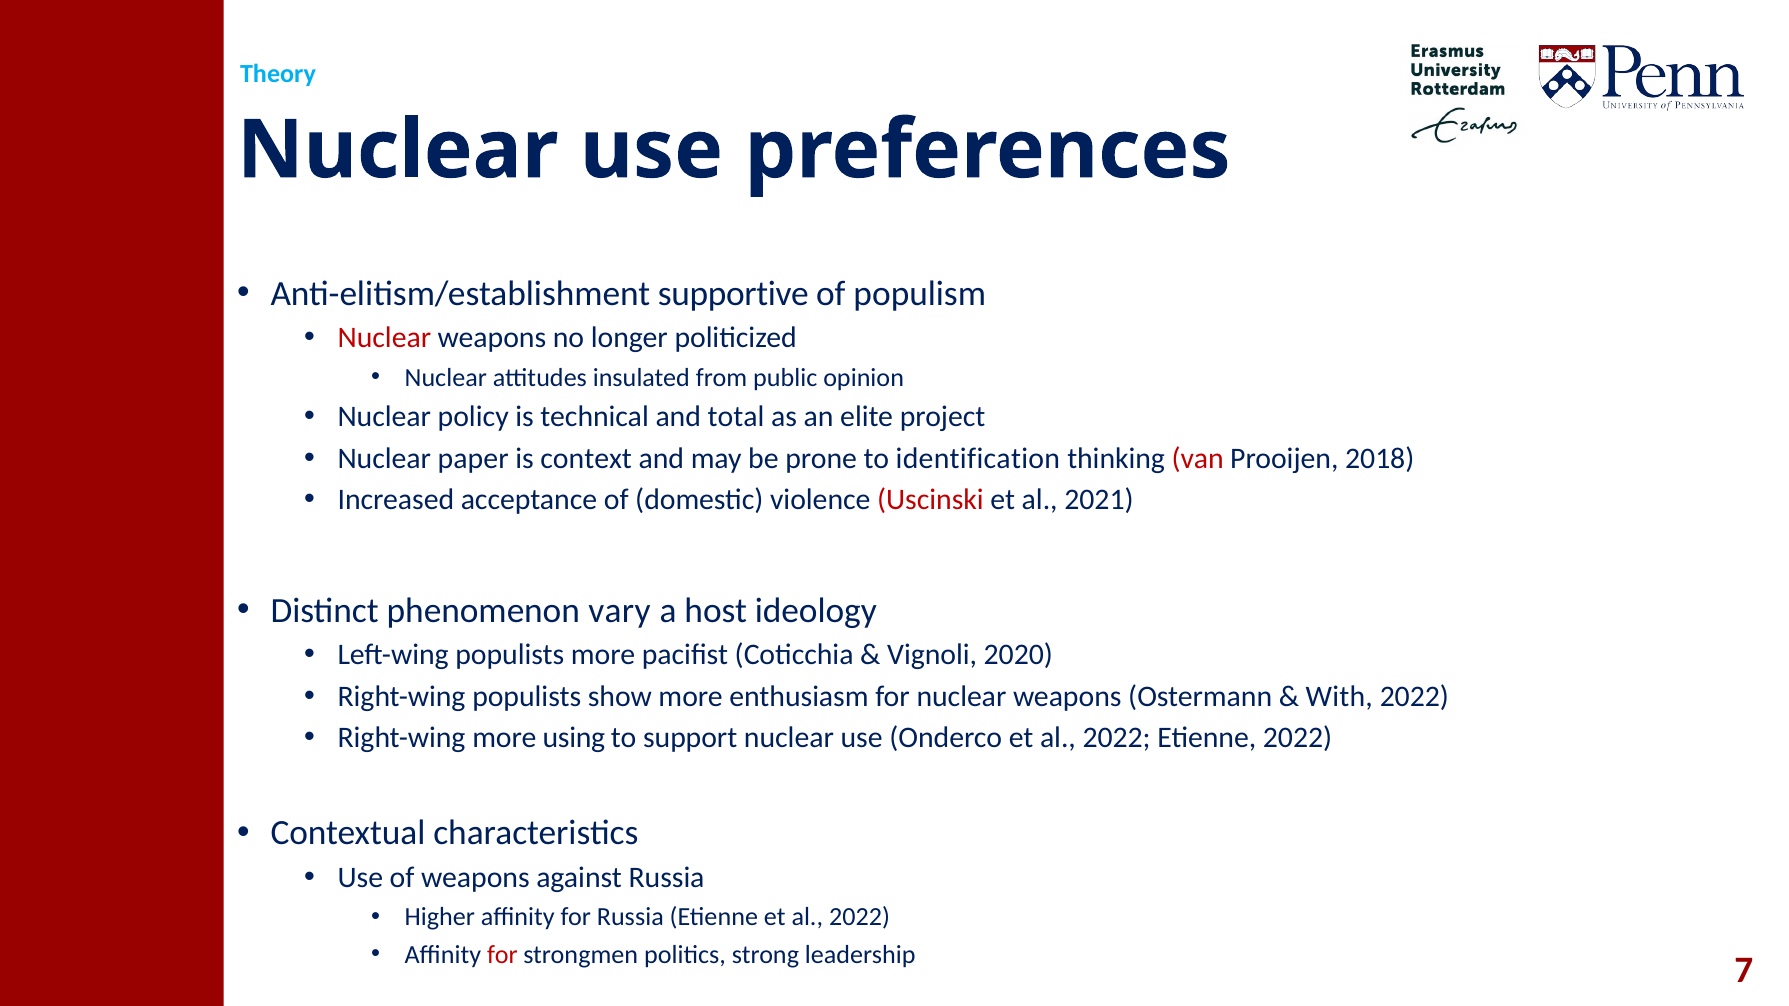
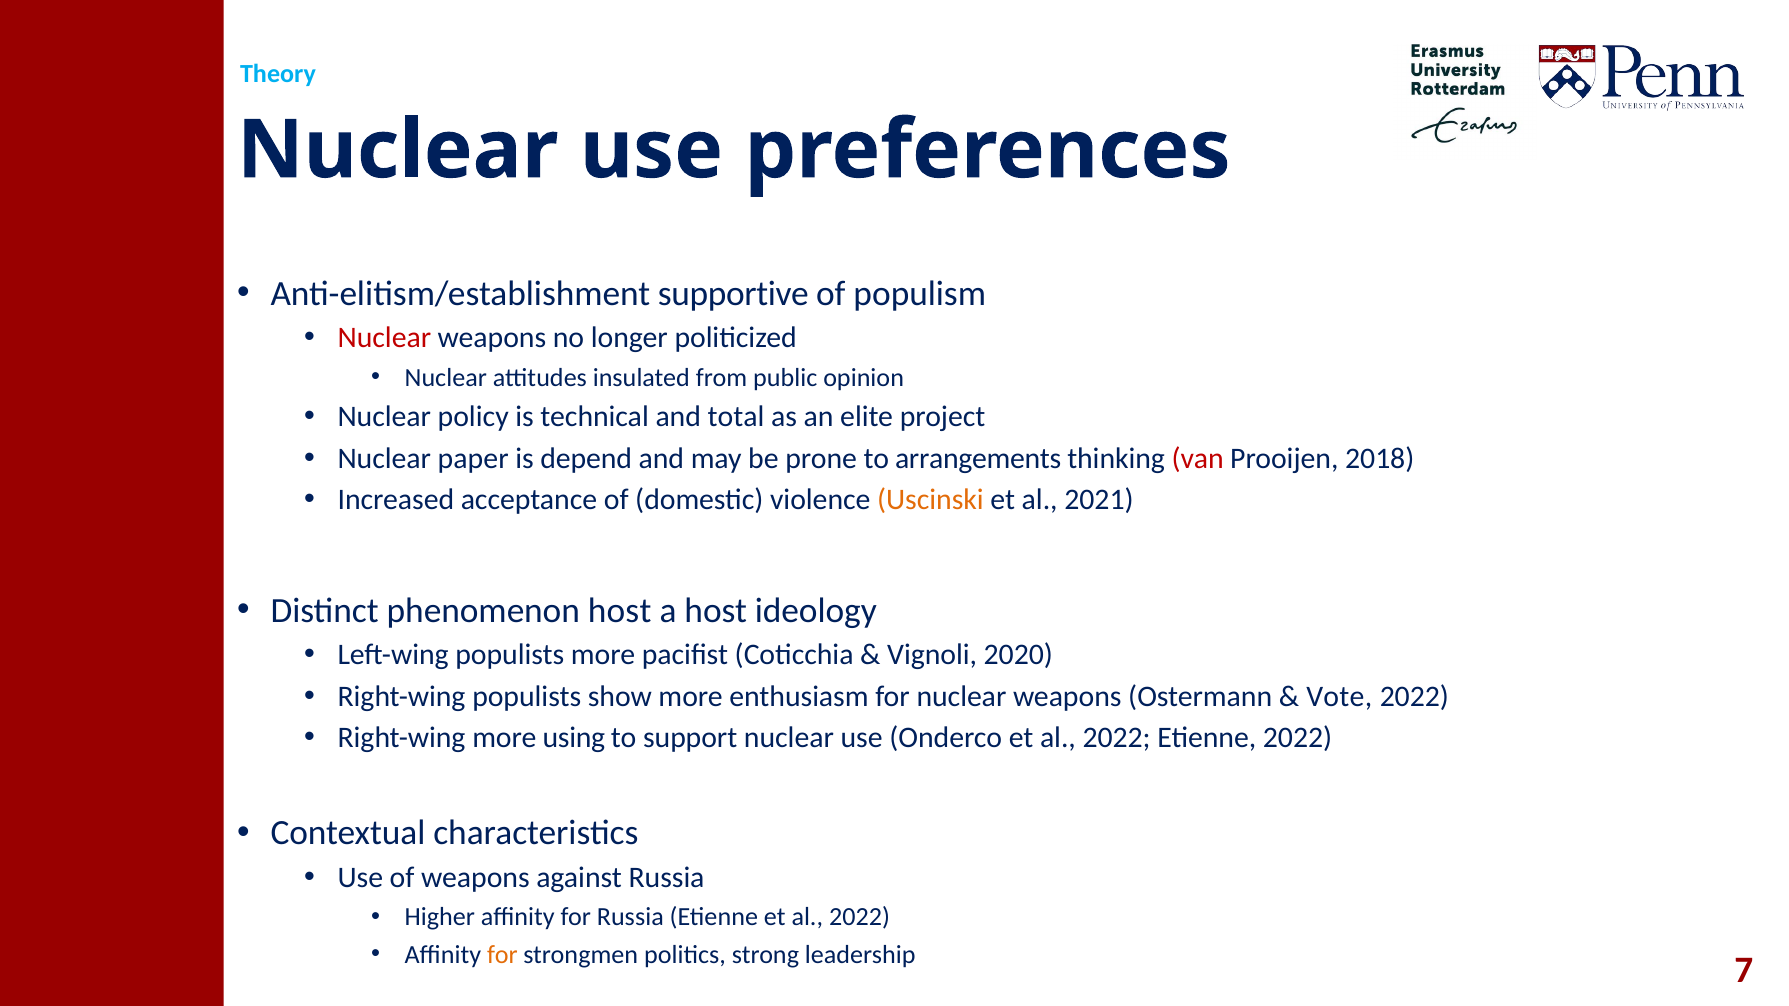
context: context -> depend (586, 458)
identification: identification -> arrangements (978, 458)
Uscinski colour: red -> orange (930, 500)
phenomenon vary: vary -> host (620, 611)
With: With -> Vote (1339, 697)
for colour: red -> orange (502, 955)
